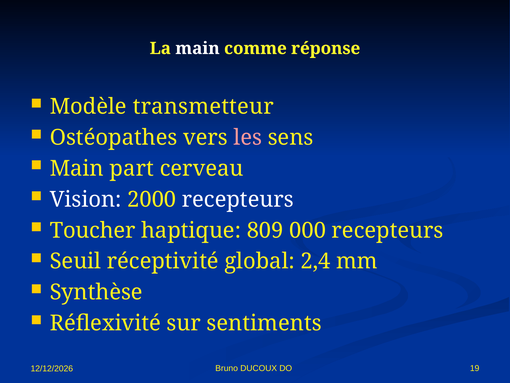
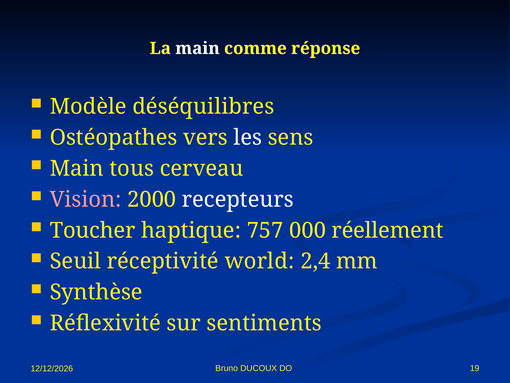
transmetteur: transmetteur -> déséquilibres (203, 107)
les colour: pink -> white (248, 137)
part: part -> tous (132, 168)
Vision colour: white -> pink (86, 199)
809: 809 -> 757 (265, 230)
000 recepteurs: recepteurs -> réellement (388, 230)
global: global -> world (260, 261)
